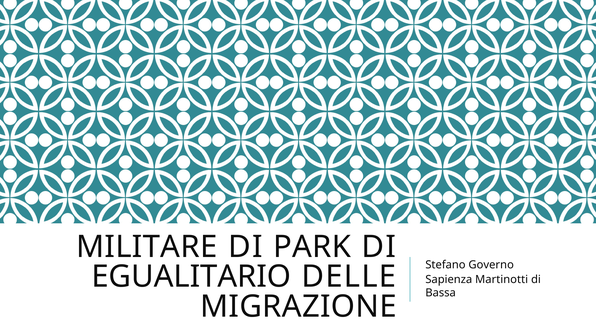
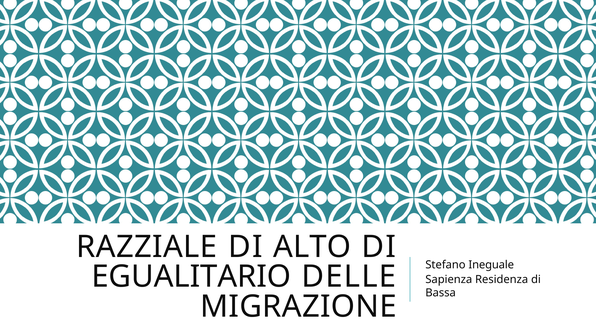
MILITARE: MILITARE -> RAZZIALE (147, 247)
PARK: PARK -> ALTO (312, 247)
Governo: Governo -> Ineguale (491, 265)
Martinotti: Martinotti -> Residenza (502, 280)
